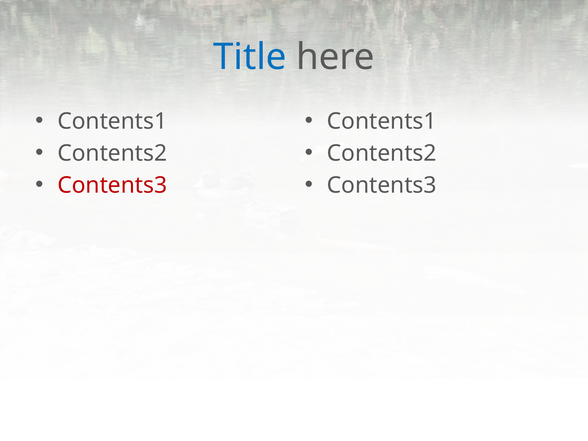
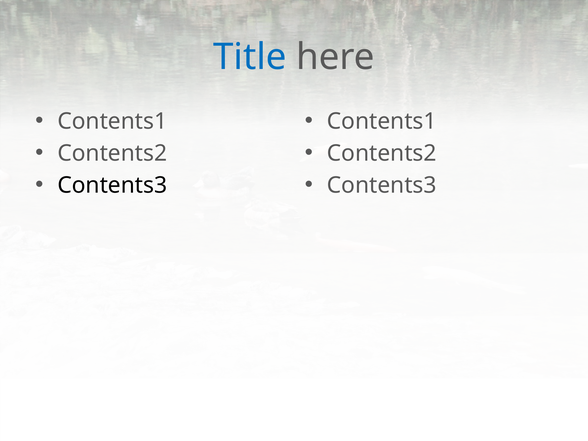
Contents3 colour: red -> black (112, 185)
